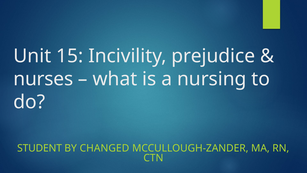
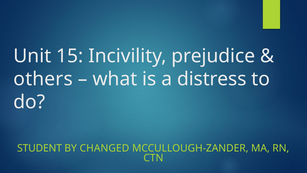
nurses: nurses -> others (43, 79)
nursing: nursing -> distress (212, 79)
